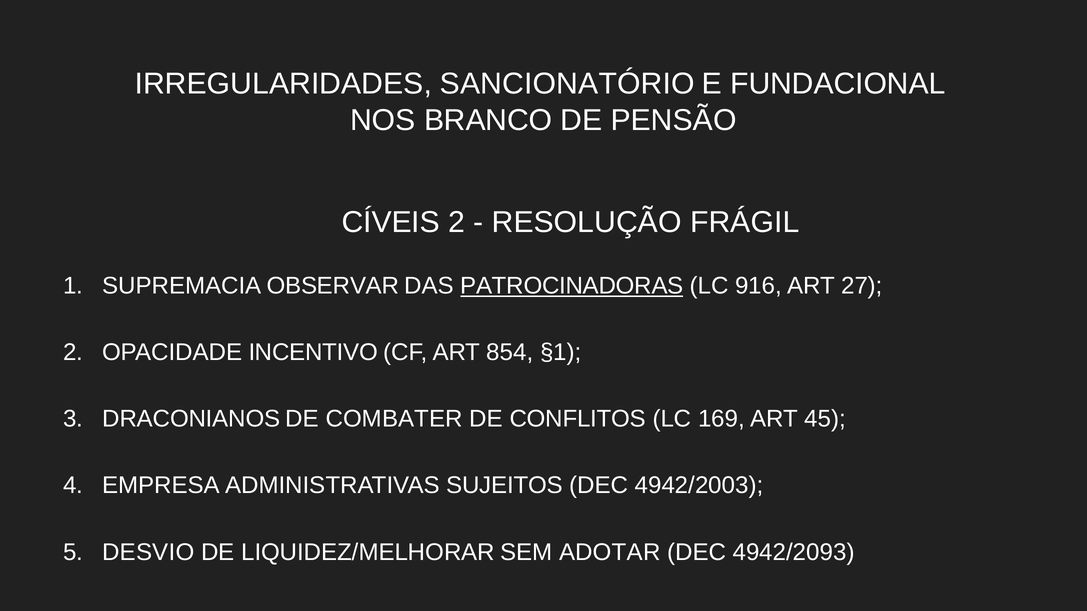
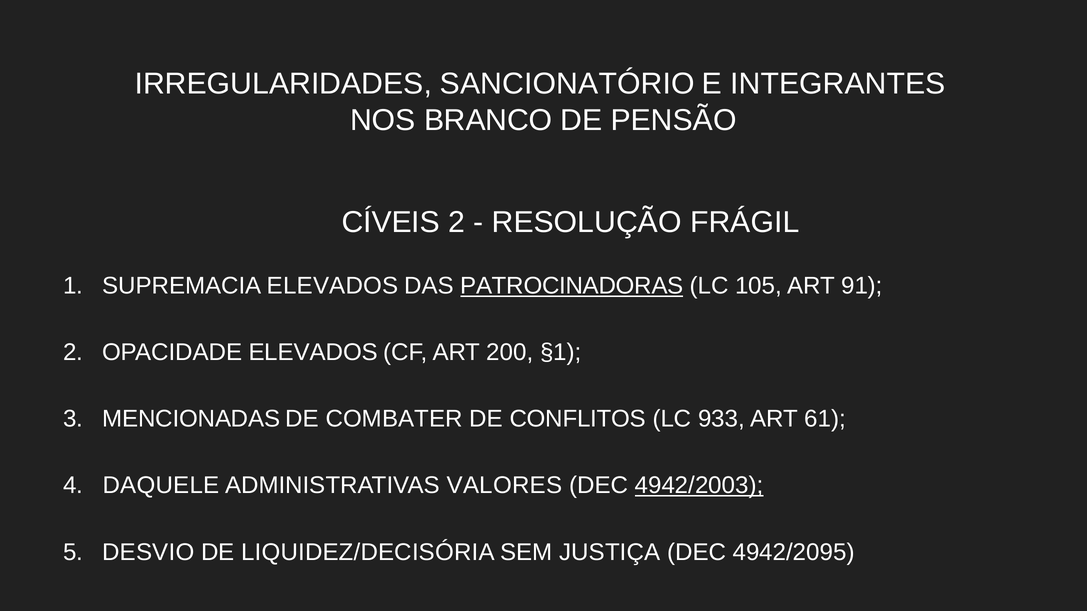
FUNDACIONAL: FUNDACIONAL -> INTEGRANTES (838, 84)
SUPREMACIA OBSERVAR: OBSERVAR -> ELEVADOS (333, 286)
916: 916 -> 105 (759, 286)
27: 27 -> 91 (862, 286)
OPACIDADE INCENTIVO: INCENTIVO -> ELEVADOS (313, 353)
854: 854 -> 200 (510, 353)
DRACONIANOS: DRACONIANOS -> MENCIONADAS (191, 419)
169: 169 -> 933 (721, 419)
45: 45 -> 61 (825, 419)
EMPRESA: EMPRESA -> DAQUELE (161, 486)
SUJEITOS: SUJEITOS -> VALORES (504, 486)
4942/2003 underline: none -> present (699, 486)
LIQUIDEZ/MELHORAR: LIQUIDEZ/MELHORAR -> LIQUIDEZ/DECISÓRIA (368, 552)
ADOTAR: ADOTAR -> JUSTIÇA (610, 552)
4942/2093: 4942/2093 -> 4942/2095 (794, 552)
